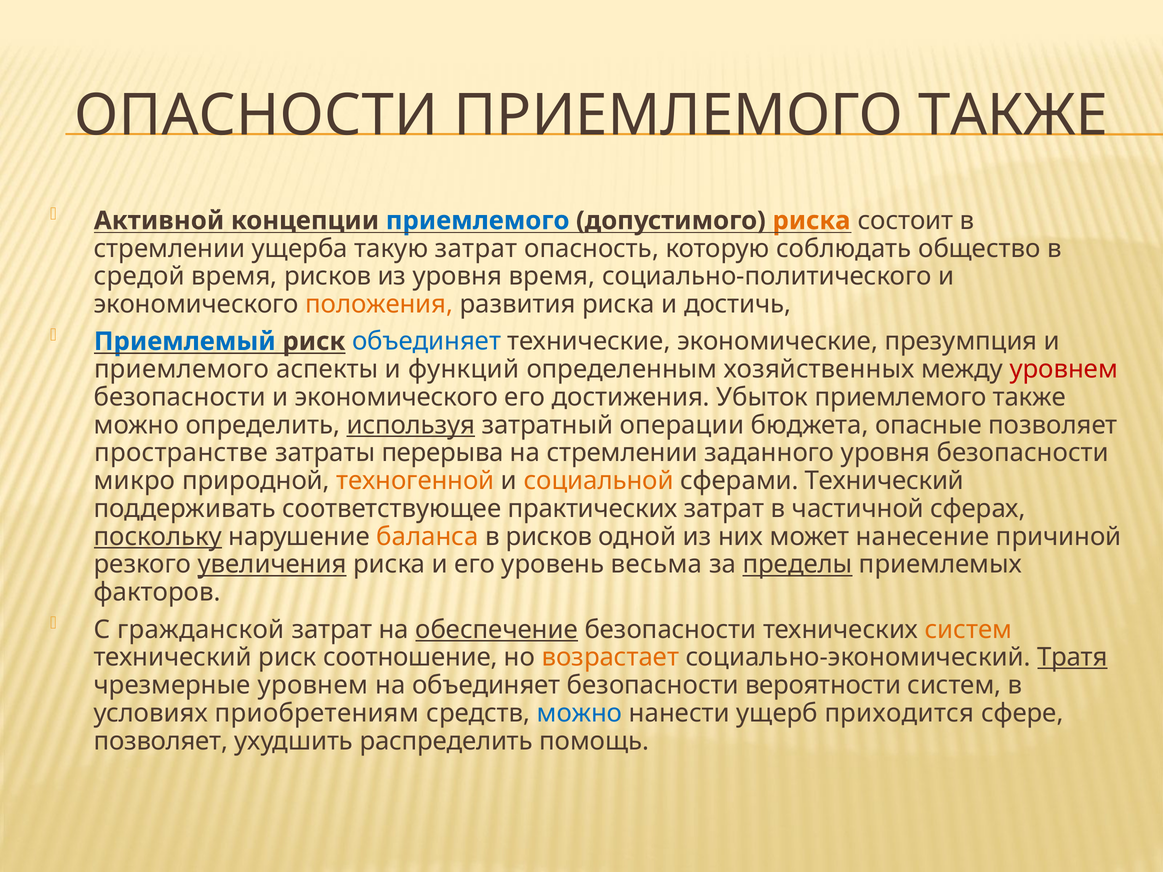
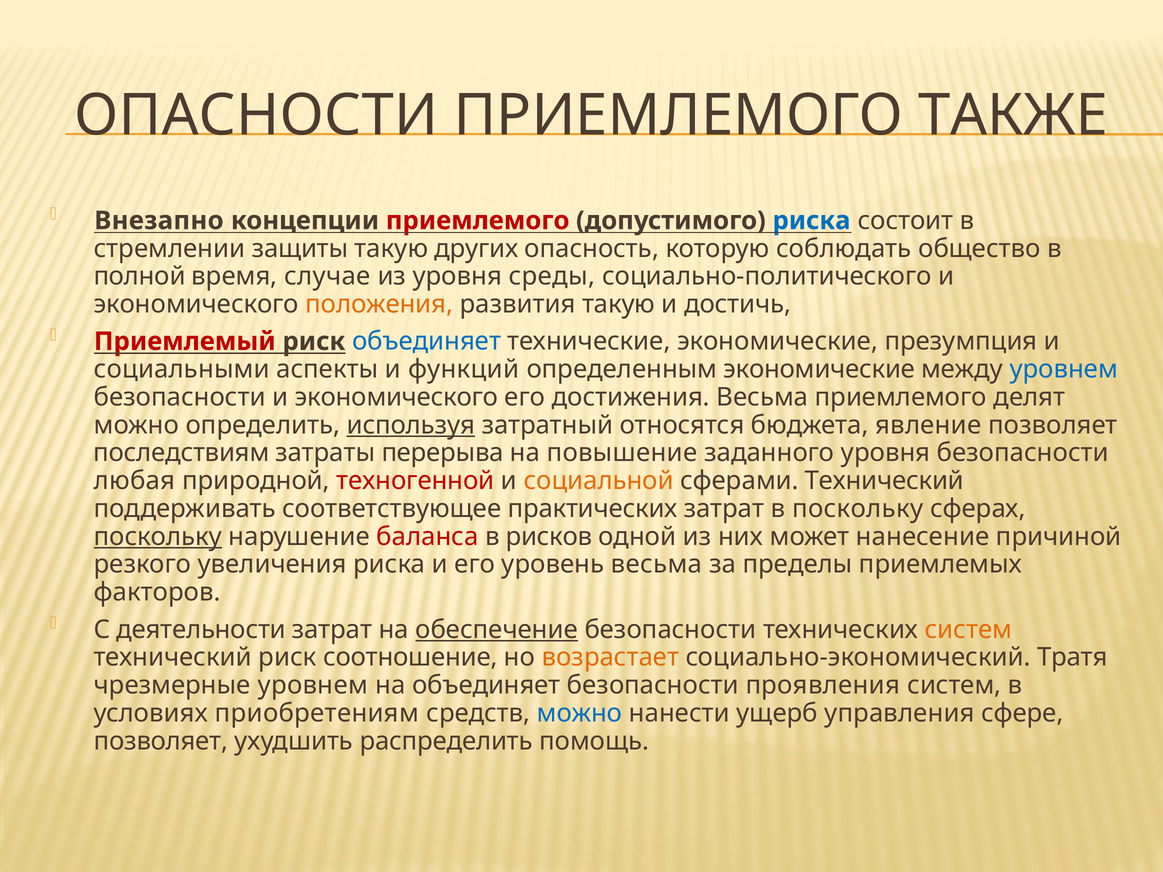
Активной: Активной -> Внезапно (159, 221)
приемлемого colour: blue -> red (478, 221)
риска colour: orange -> blue (811, 221)
ущерба: ущерба -> защиты (300, 249)
такую затрат: затрат -> других (476, 249)
средой: средой -> полной (140, 276)
время рисков: рисков -> случае (327, 276)
уровня время: время -> среды (552, 276)
развития риска: риска -> такую (619, 304)
Приемлемый colour: blue -> red (185, 342)
приемлемого: приемлемого -> социальными (182, 369)
определенным хозяйственных: хозяйственных -> экономические (819, 369)
уровнем colour: red -> blue (1064, 369)
достижения Убыток: Убыток -> Весьма (762, 397)
также: также -> делят (1029, 397)
операции: операции -> относятся (682, 425)
опасные: опасные -> явление (928, 425)
пространстве: пространстве -> последствиям (181, 453)
на стремлении: стремлении -> повышение (622, 453)
микро: микро -> любая (135, 481)
техногенной colour: orange -> red (415, 481)
в частичной: частичной -> поскольку (858, 509)
баланса colour: orange -> red (427, 537)
увеличения underline: present -> none (272, 565)
пределы underline: present -> none (798, 565)
гражданской: гражданской -> деятельности (201, 630)
Тратя underline: present -> none (1072, 658)
вероятности: вероятности -> проявления (823, 685)
приходится: приходится -> управления (899, 713)
